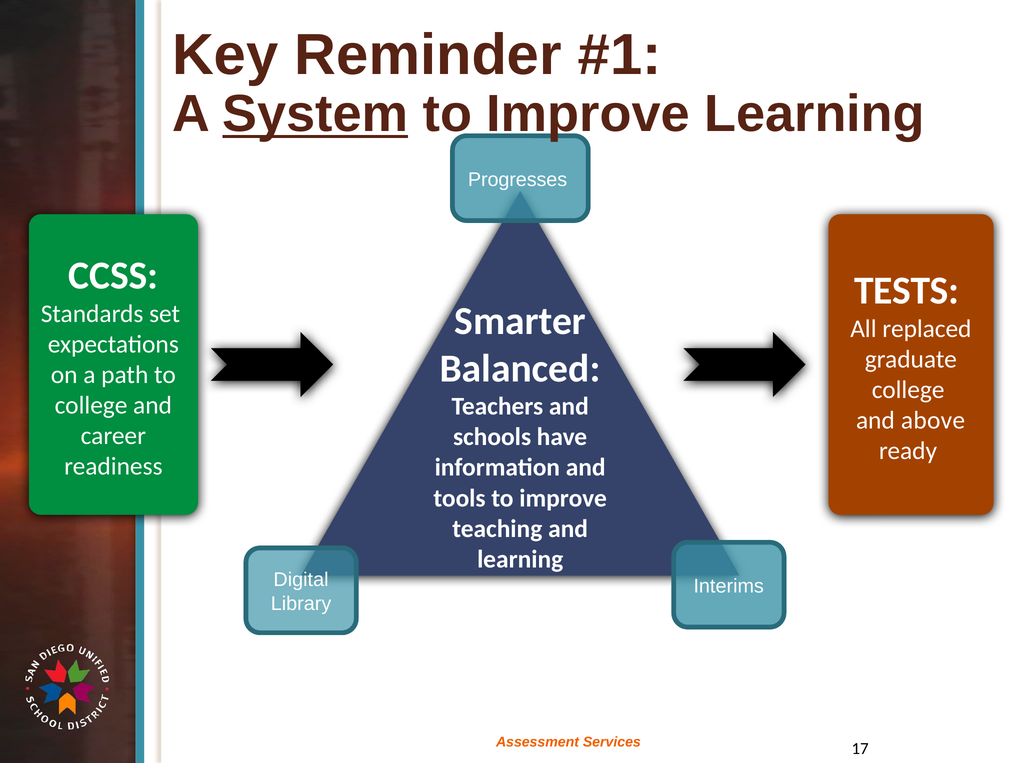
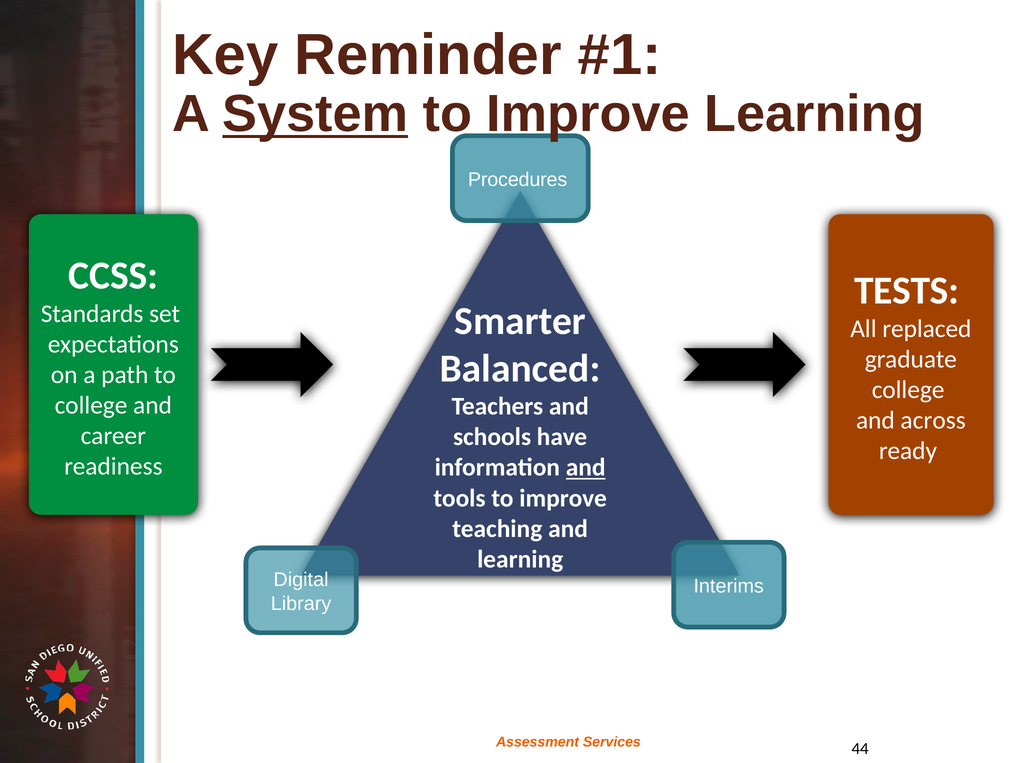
Progresses: Progresses -> Procedures (518, 180)
above: above -> across (933, 421)
and underline: none -> present (586, 468)
17: 17 -> 44 (860, 749)
